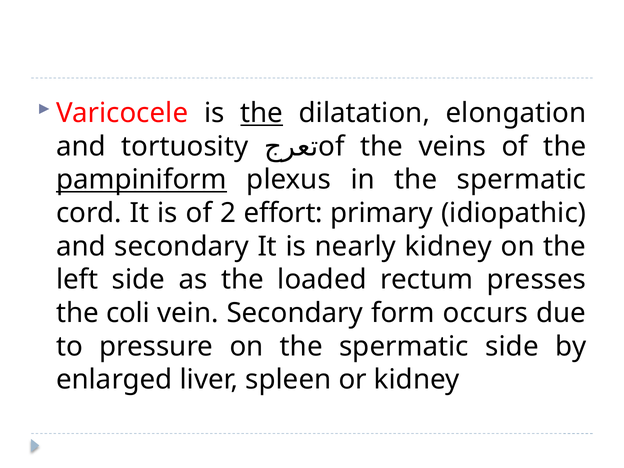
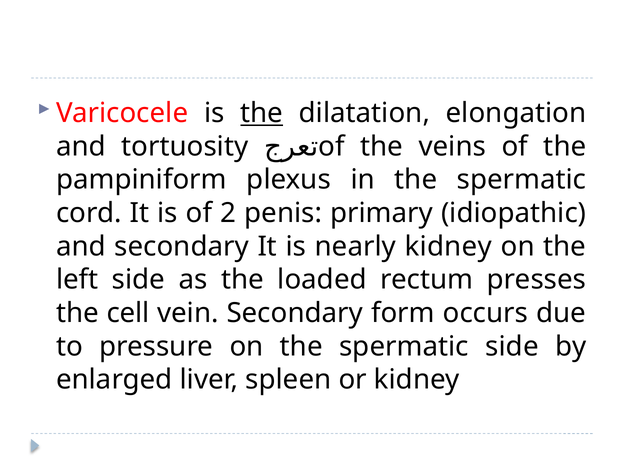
pampiniform underline: present -> none (141, 180)
effort: effort -> penis (283, 213)
coli: coli -> cell (128, 313)
